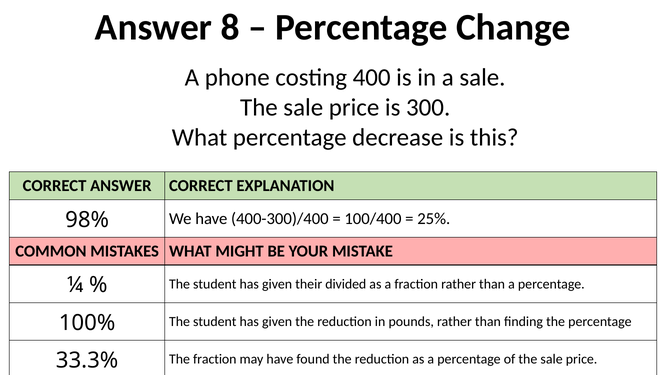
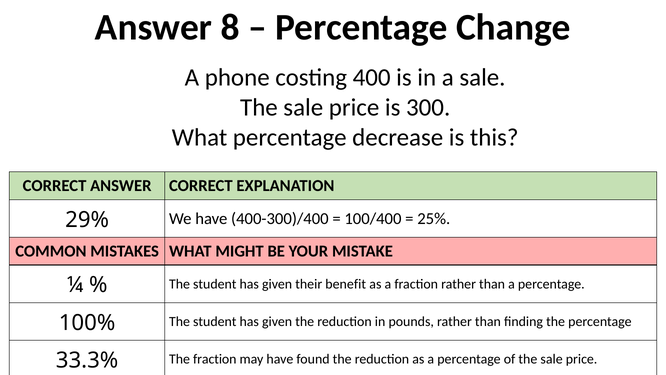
98%: 98% -> 29% (87, 220)
divided: divided -> benefit (346, 284)
